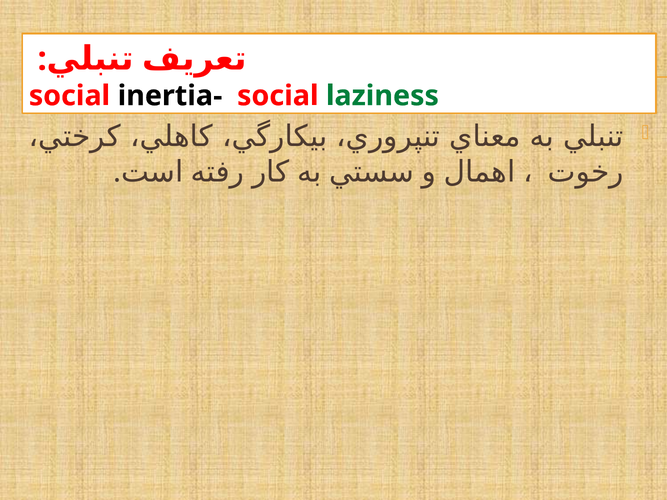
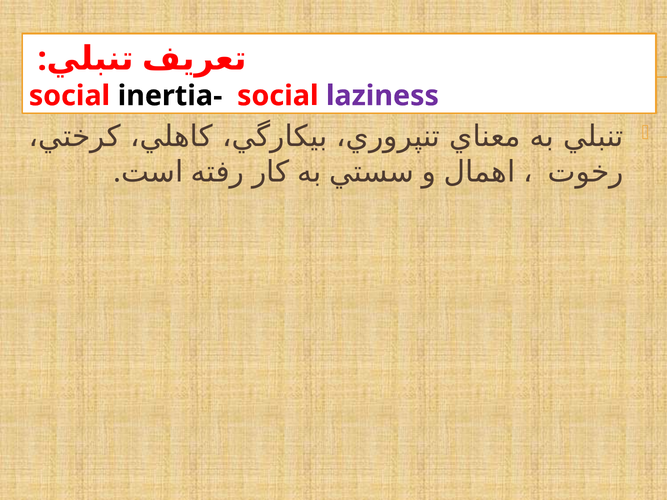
laziness colour: green -> purple (382, 96)
